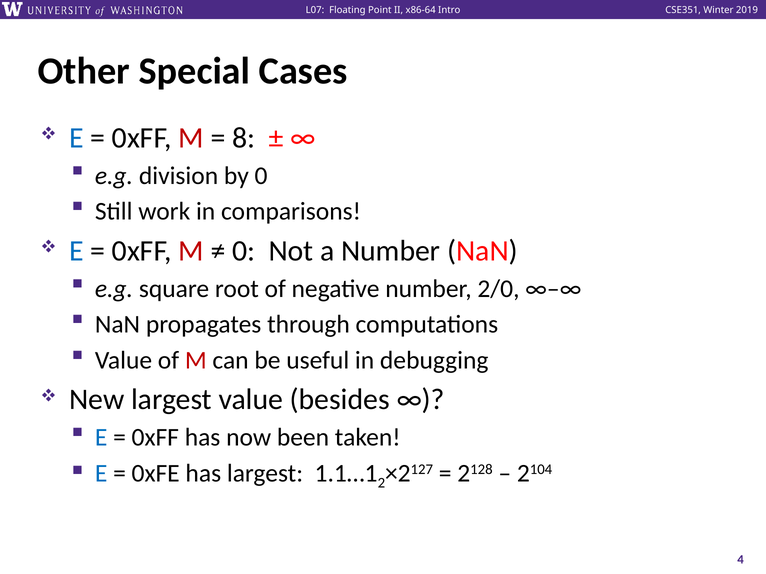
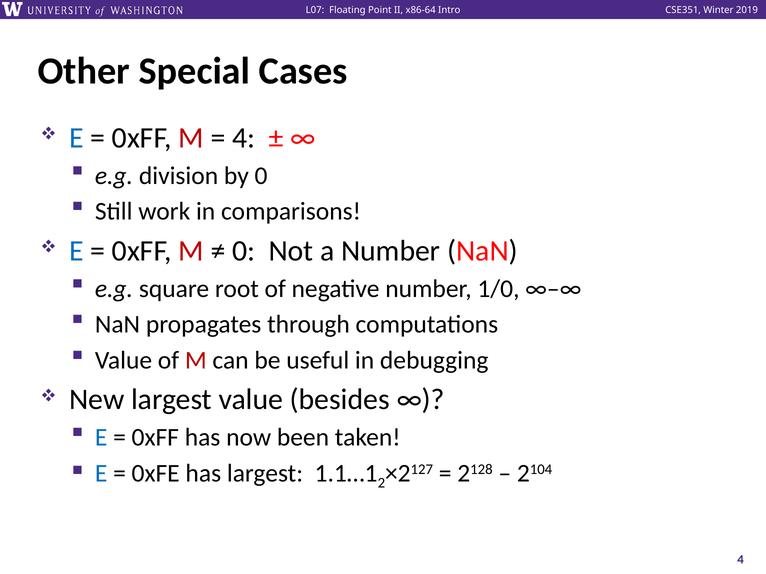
8: 8 -> 4 (244, 138)
2/0: 2/0 -> 1/0 (498, 289)
